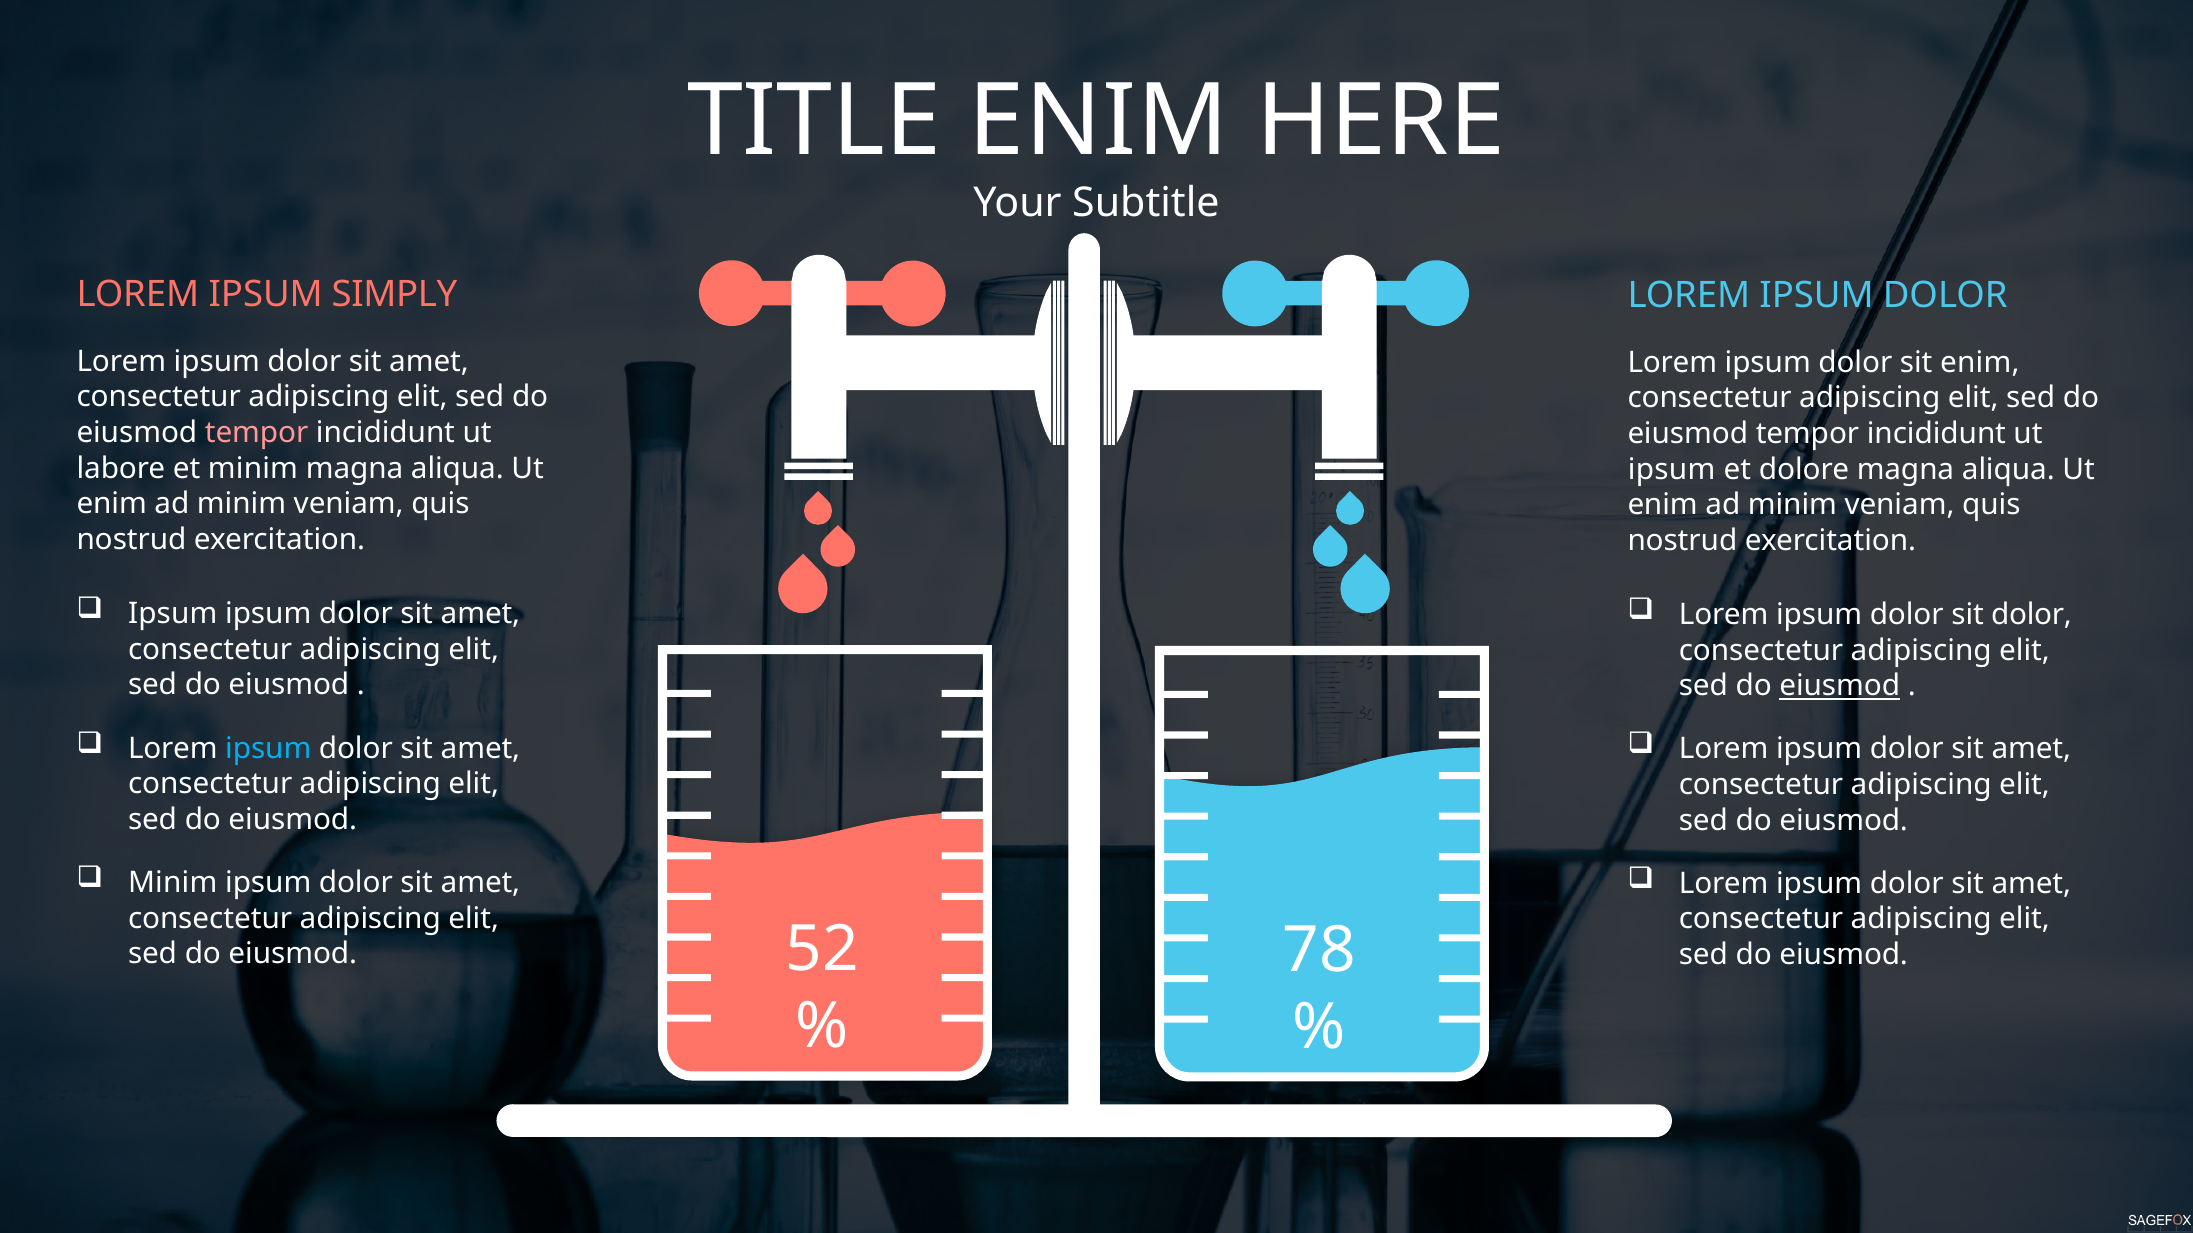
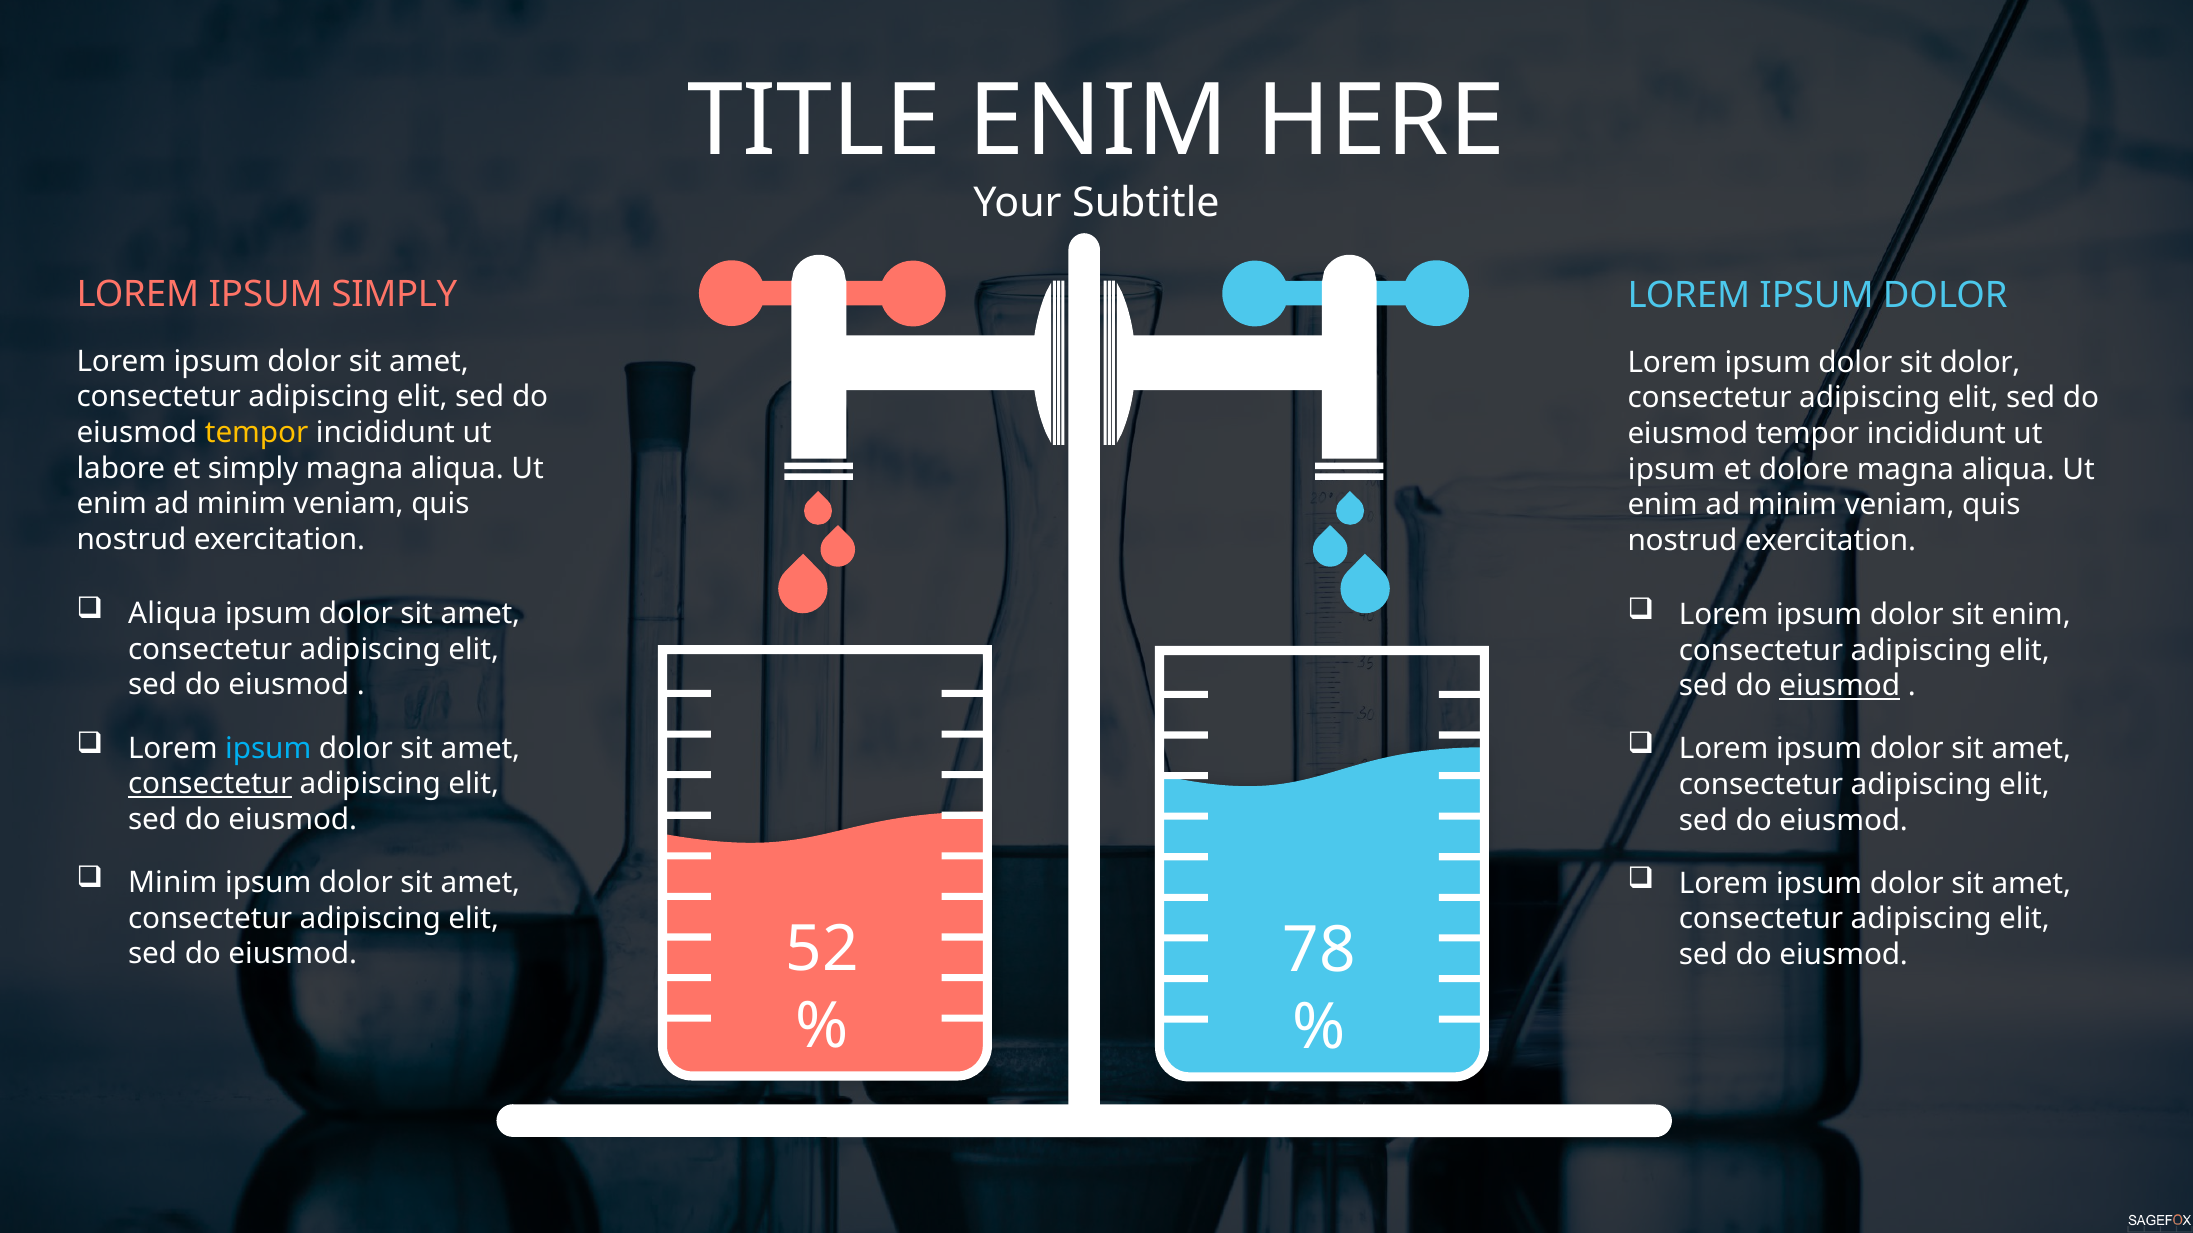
sit enim: enim -> dolor (1980, 362)
tempor colour: pink -> yellow (257, 433)
et minim: minim -> simply (253, 469)
Ipsum: Ipsum -> Aliqua (173, 614)
sit dolor: dolor -> enim (2031, 615)
consectetur underline: none -> present (210, 784)
